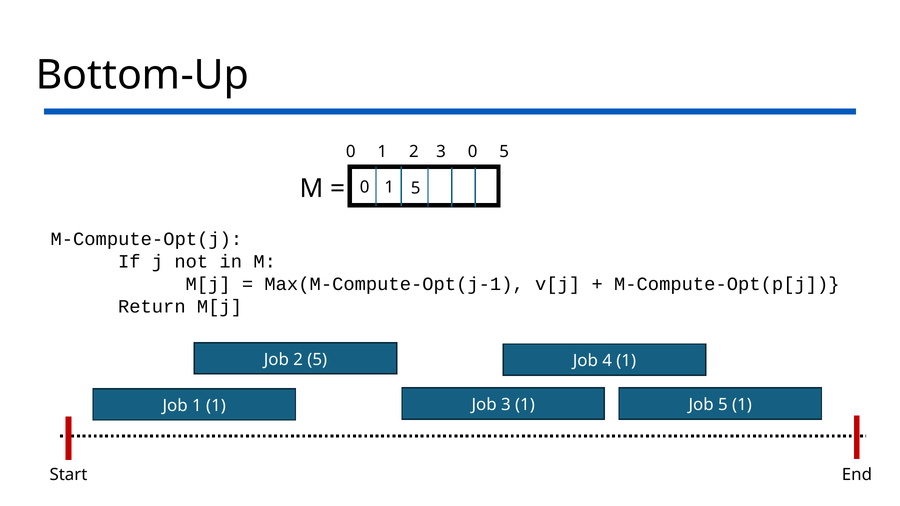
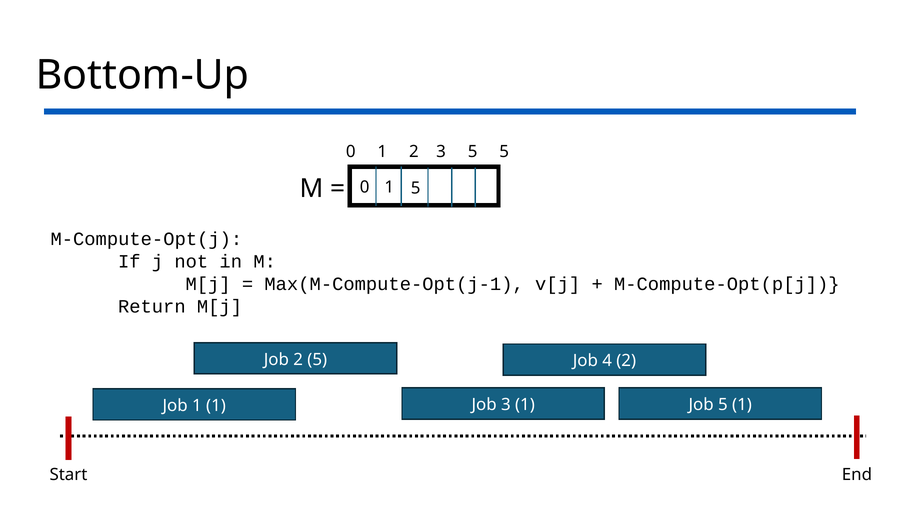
3 0: 0 -> 5 (473, 152)
4 1: 1 -> 2 (626, 361)
